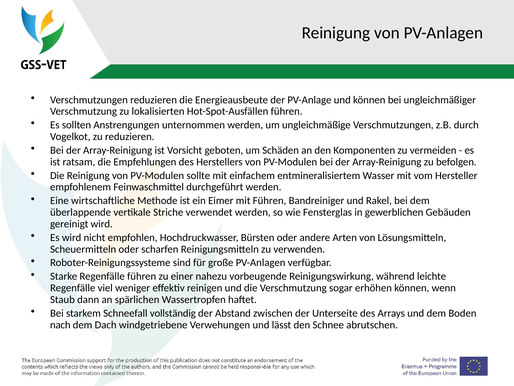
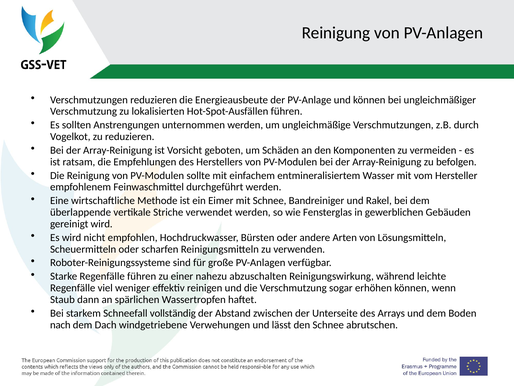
mit Führen: Führen -> Schnee (270, 200)
vorbeugende: vorbeugende -> abzuschalten (258, 276)
